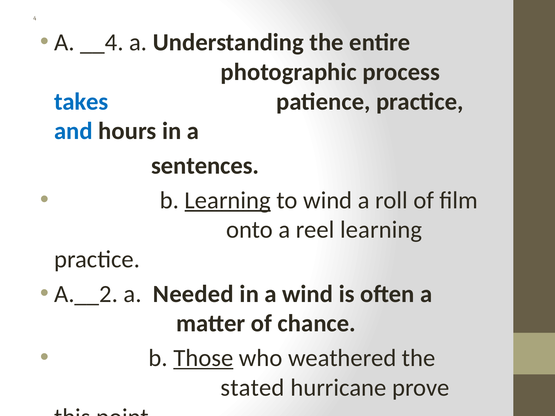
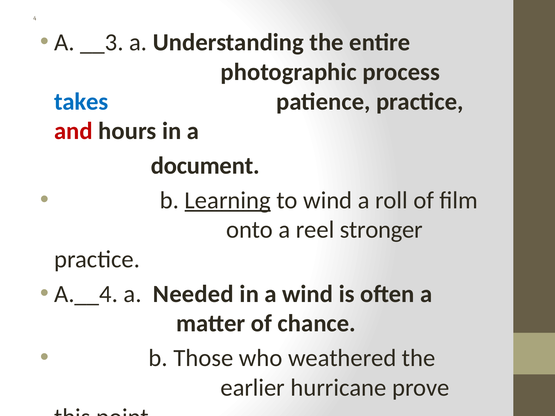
__4: __4 -> __3 (102, 42)
and colour: blue -> red (73, 131)
sentences: sentences -> document (205, 166)
reel learning: learning -> stronger (381, 230)
A.__2: A.__2 -> A.__4 (86, 294)
Those underline: present -> none (203, 358)
stated: stated -> earlier (253, 388)
